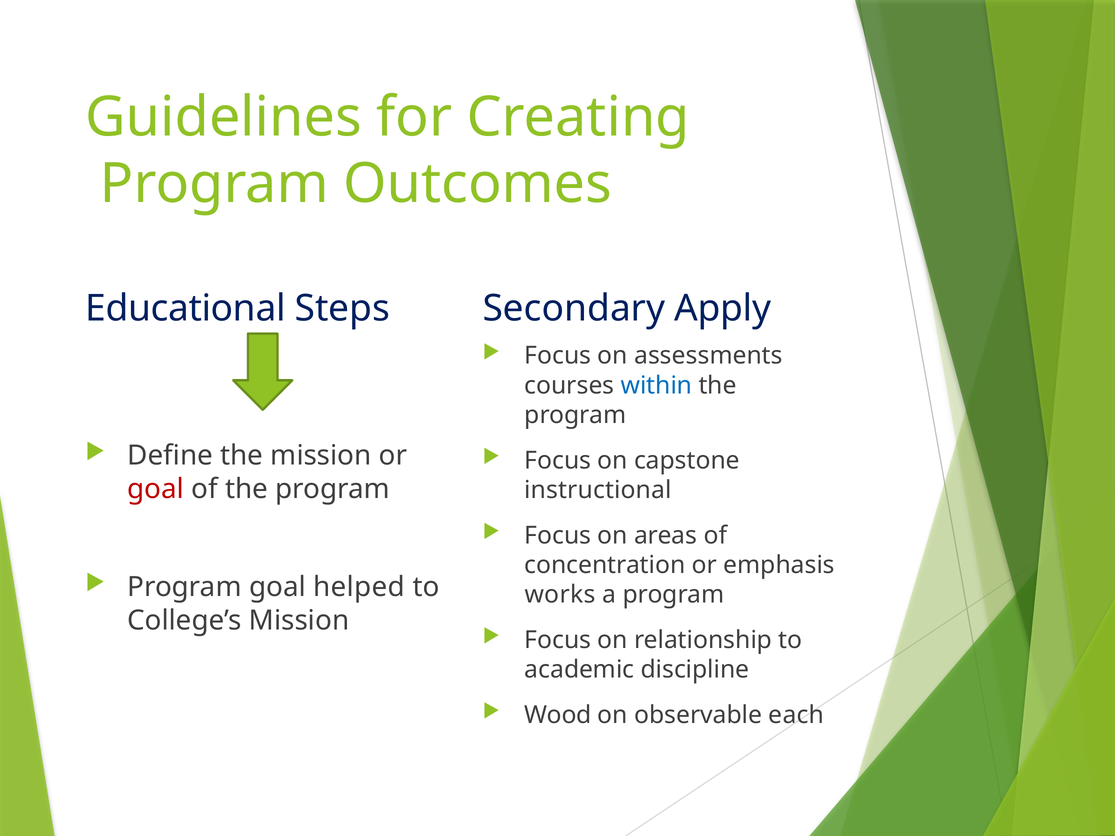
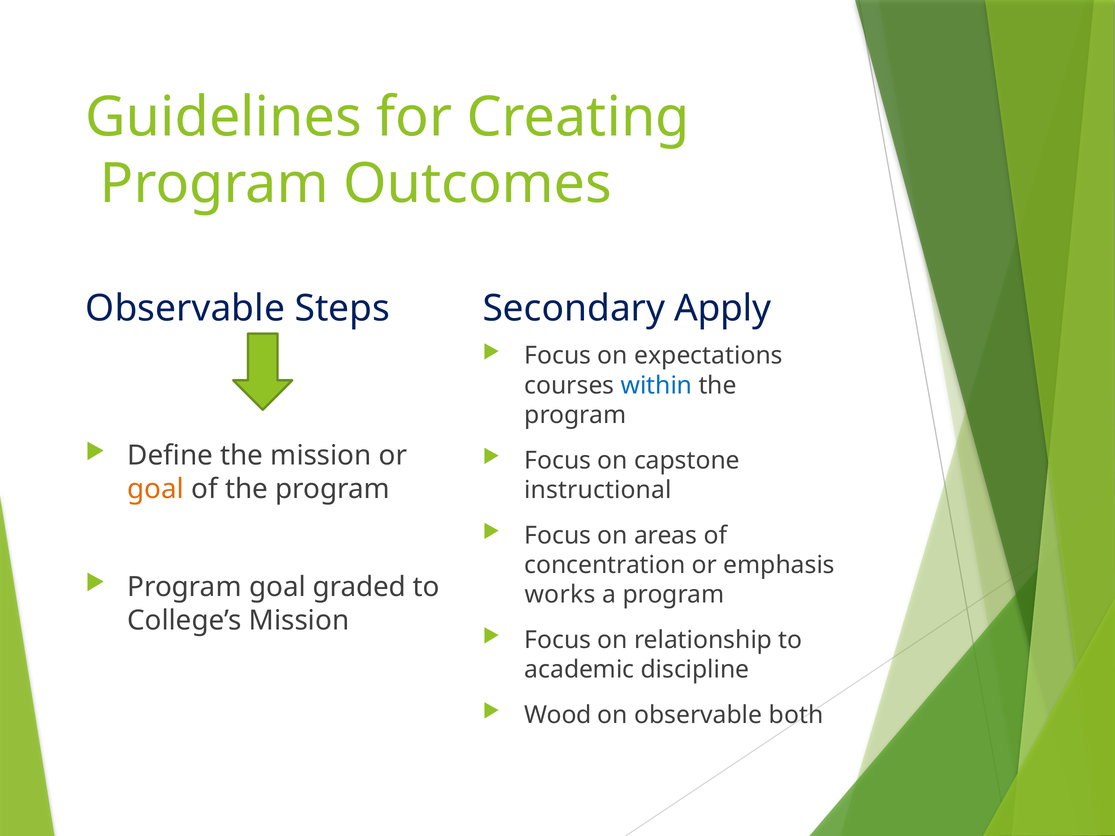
Educational: Educational -> Observable (185, 308)
assessments: assessments -> expectations (708, 356)
goal colour: red -> orange (156, 489)
helped: helped -> graded (359, 587)
each: each -> both (796, 715)
